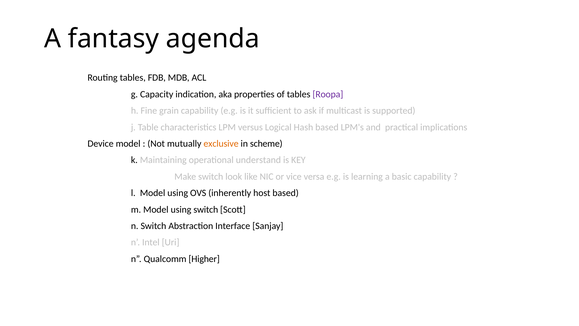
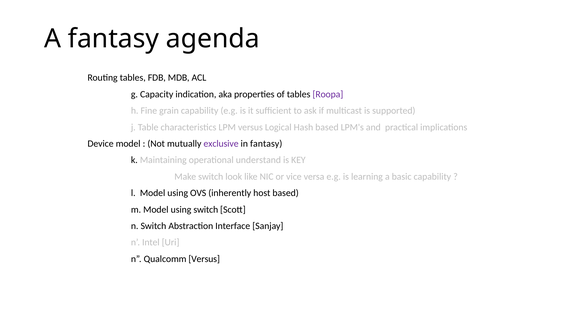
exclusive colour: orange -> purple (221, 144)
in scheme: scheme -> fantasy (266, 144)
Qualcomm Higher: Higher -> Versus (204, 259)
